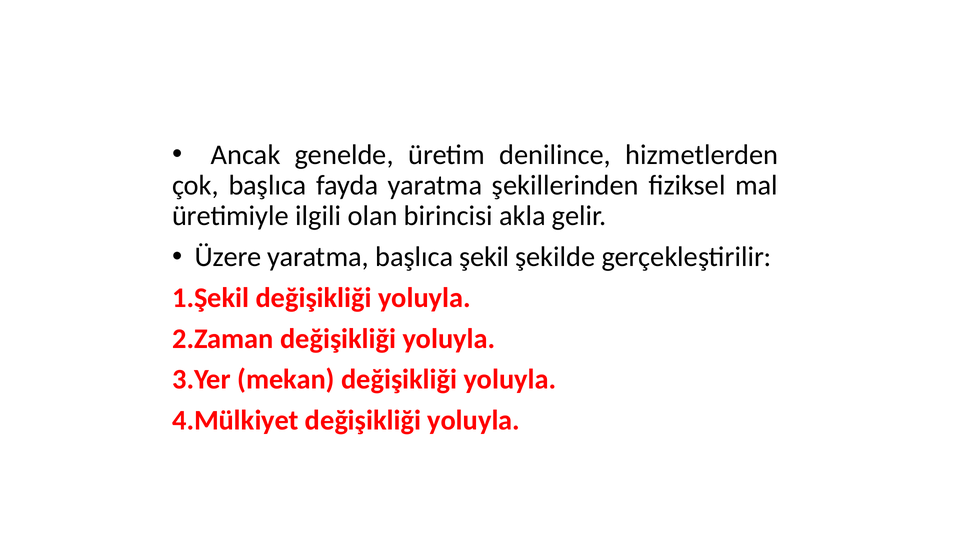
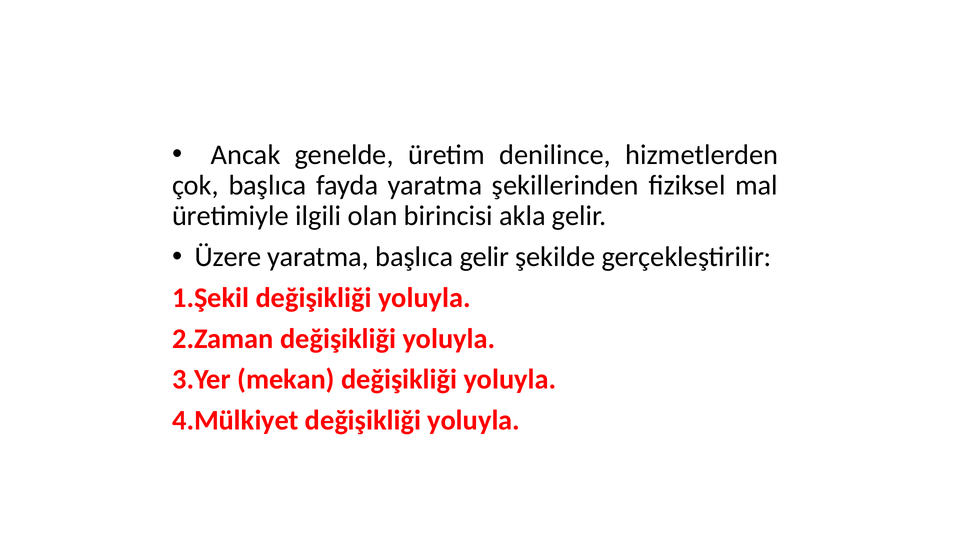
başlıca şekil: şekil -> gelir (484, 257)
